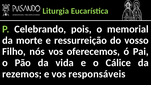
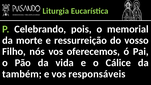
rezemos: rezemos -> também (22, 74)
